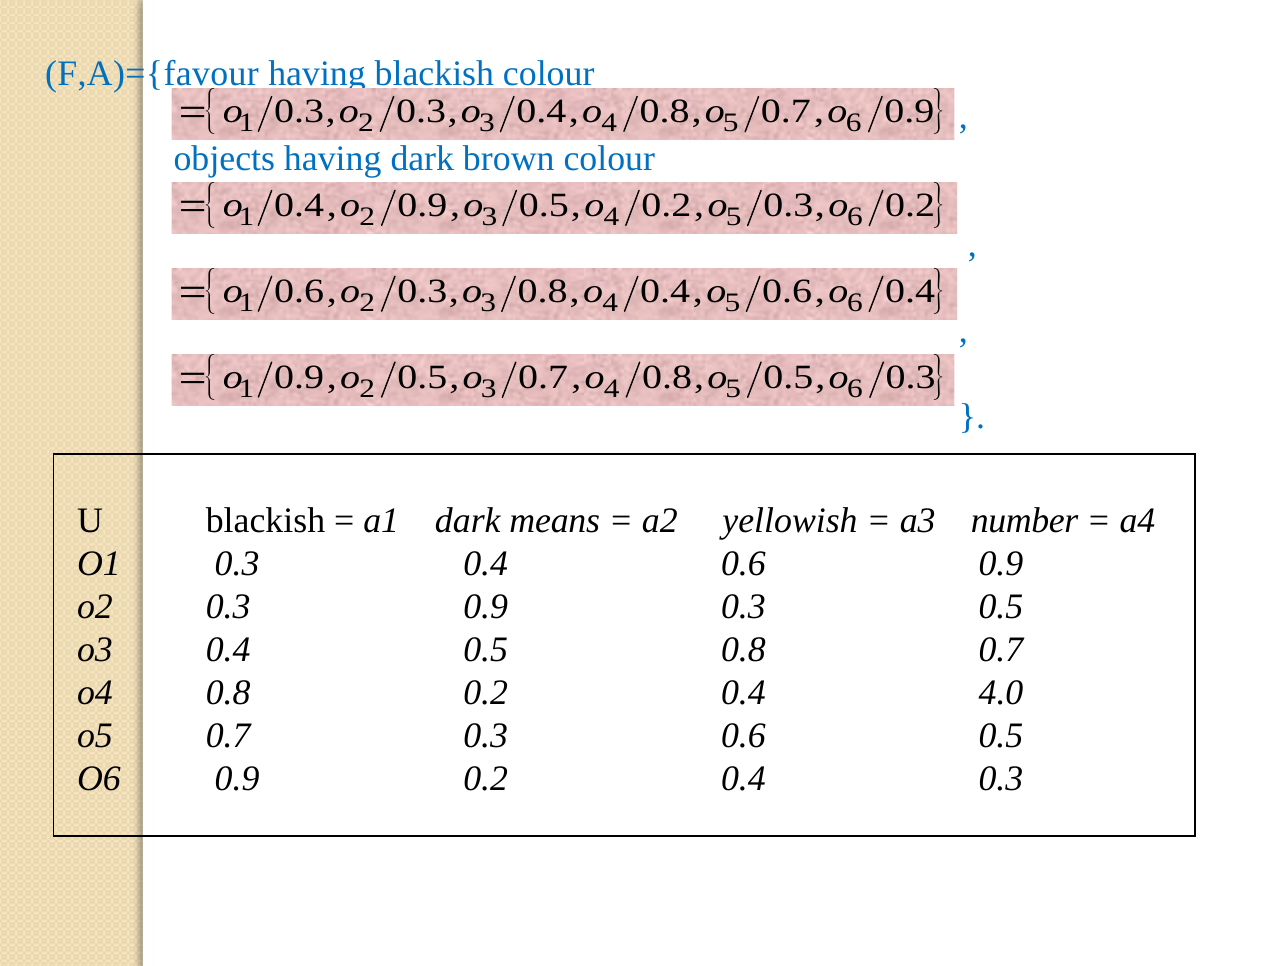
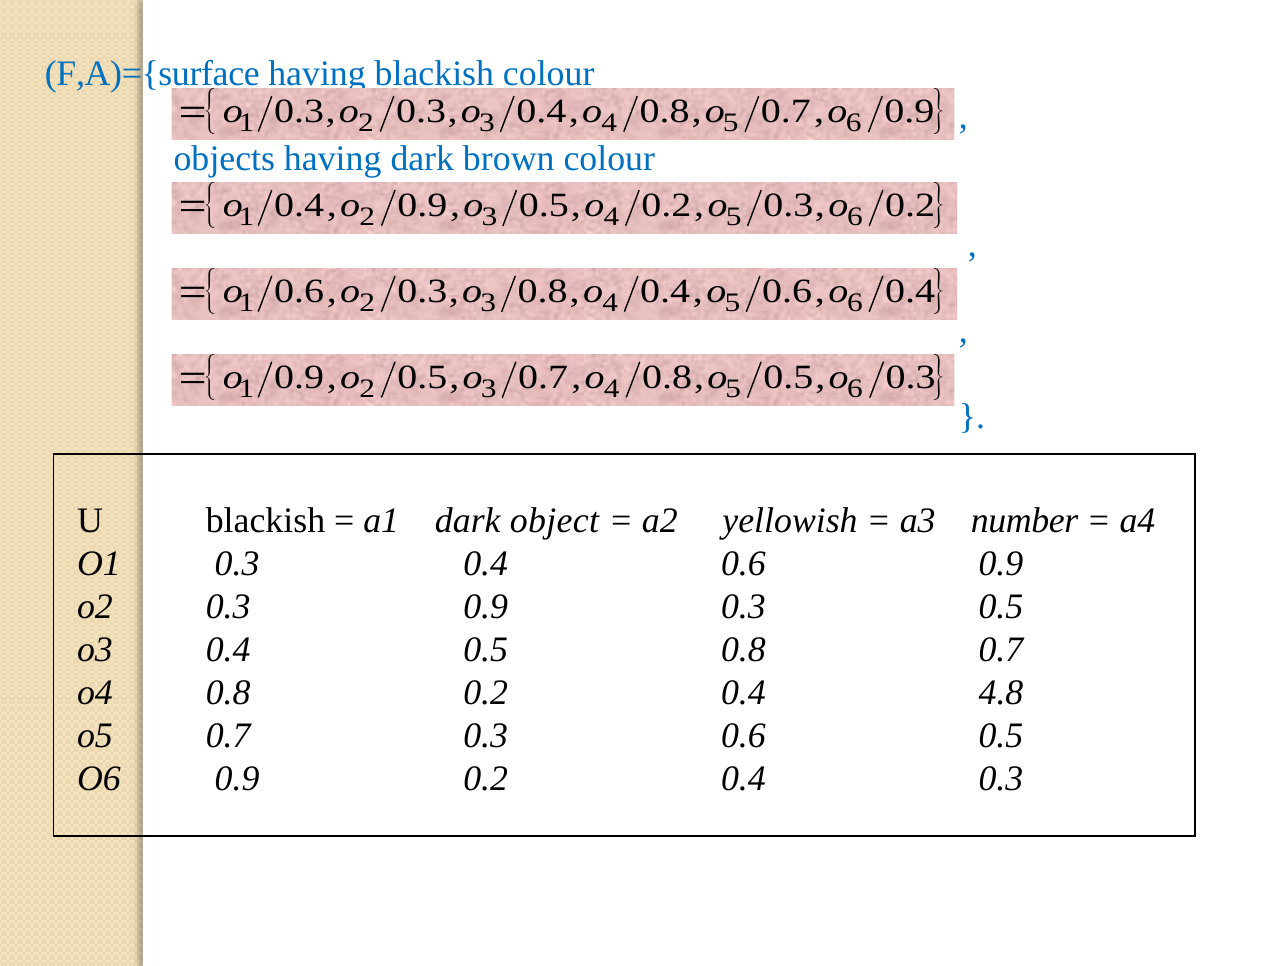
F,A)={favour: F,A)={favour -> F,A)={surface (152, 73)
means: means -> object (555, 521)
4.0: 4.0 -> 4.8 (1001, 693)
